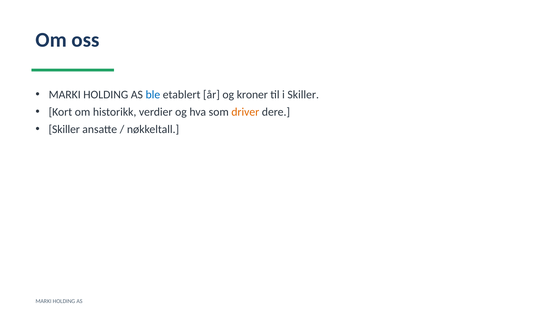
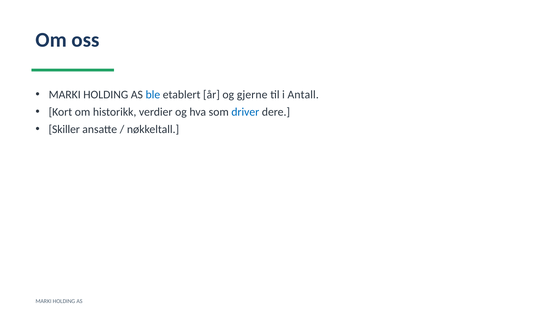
kroner: kroner -> gjerne (252, 95)
i Skiller: Skiller -> Antall (303, 95)
driver colour: orange -> blue (245, 112)
